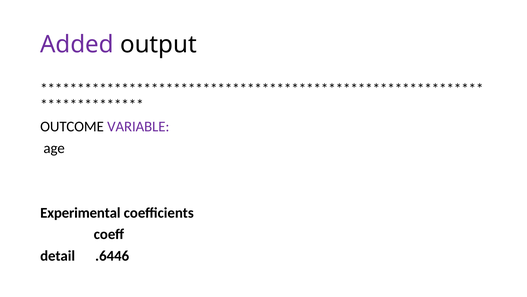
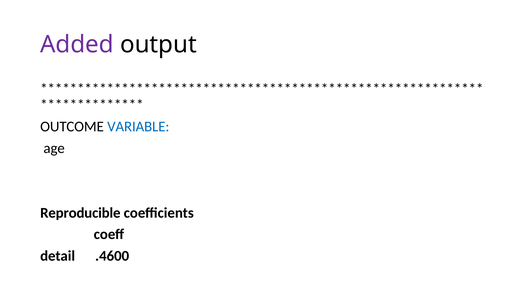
VARIABLE colour: purple -> blue (138, 126)
Experimental: Experimental -> Reproducible (80, 212)
.6446: .6446 -> .4600 (112, 255)
